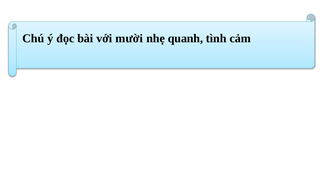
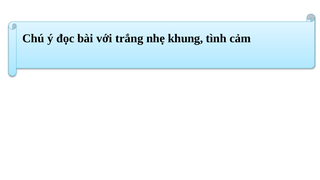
mười: mười -> trắng (129, 38)
quanh: quanh -> khung (185, 38)
